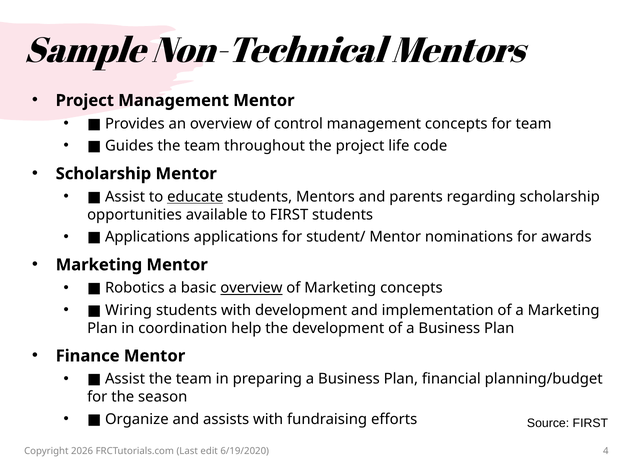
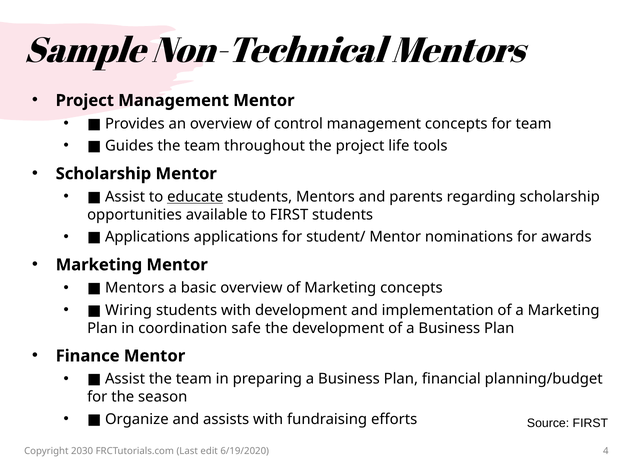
code: code -> tools (430, 146)
Robotics: Robotics -> Mentors (135, 288)
overview underline: present -> none (251, 288)
help: help -> safe (246, 328)
2026: 2026 -> 2030 (82, 450)
